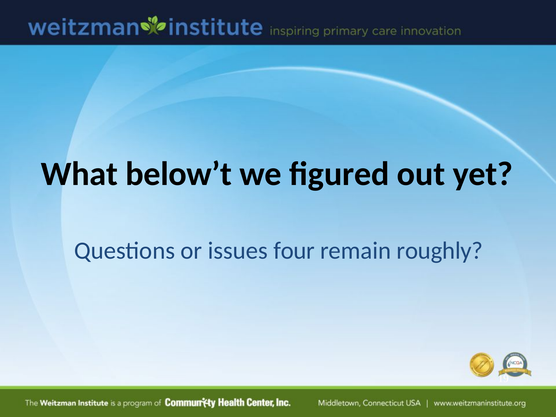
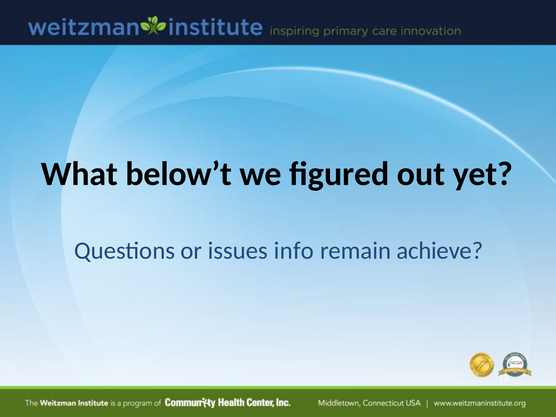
four: four -> info (294, 251)
roughly: roughly -> achieve (440, 251)
